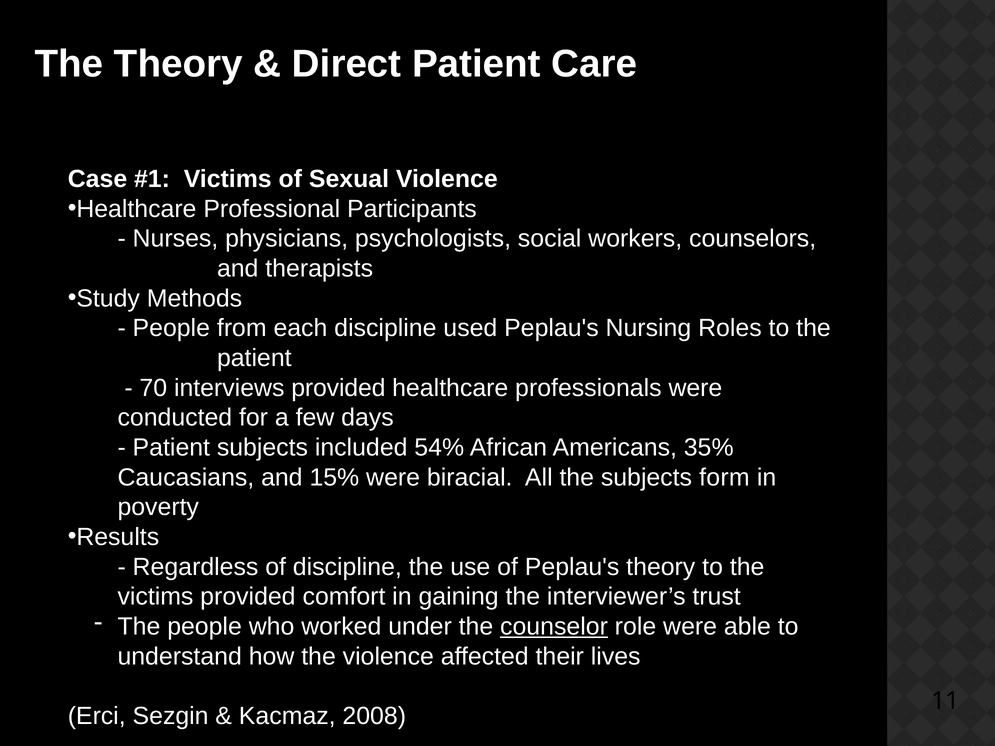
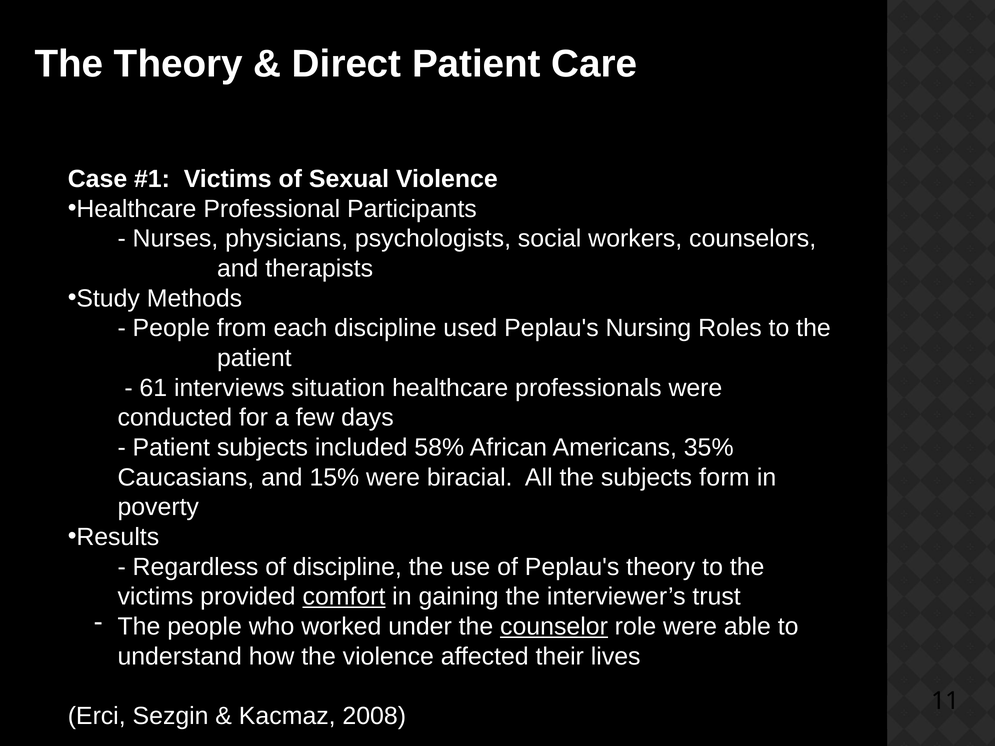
70: 70 -> 61 (153, 388)
interviews provided: provided -> situation (338, 388)
54%: 54% -> 58% (439, 448)
comfort underline: none -> present (344, 597)
